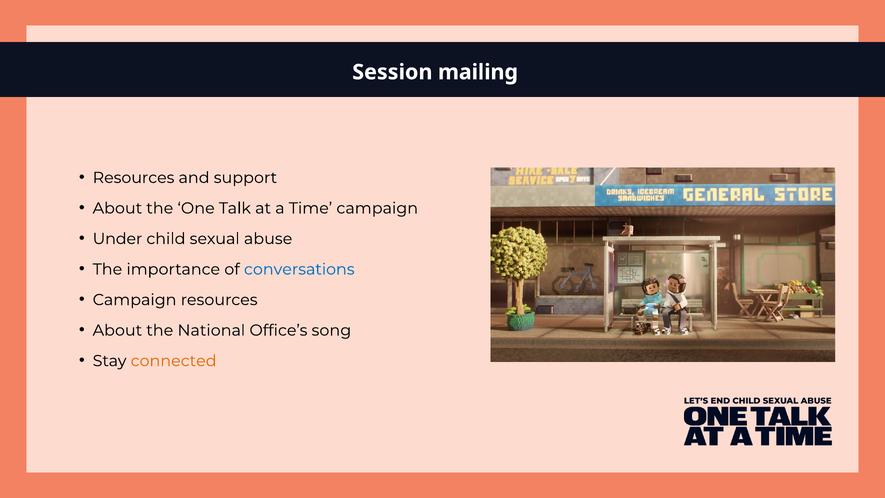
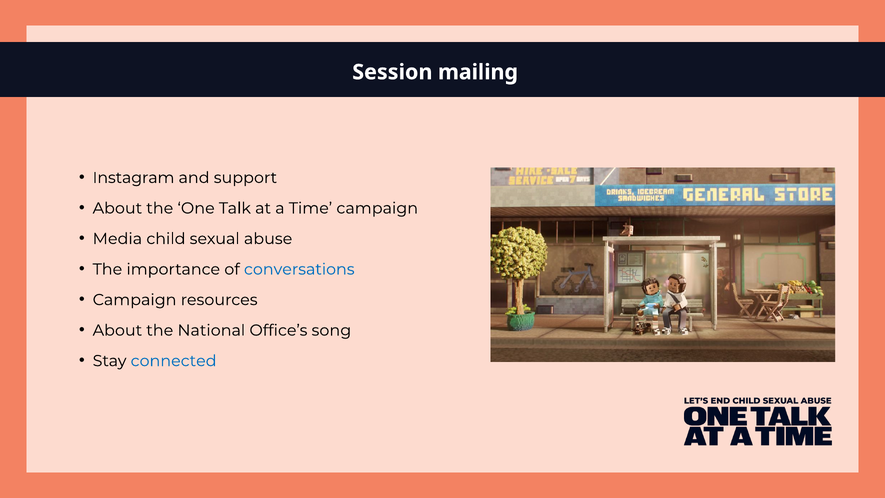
Resources: Resources -> Instagram (134, 178)
Under: Under -> Media (117, 239)
connected colour: orange -> blue (174, 361)
